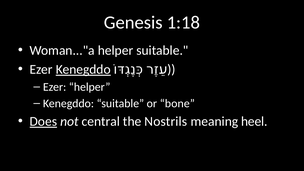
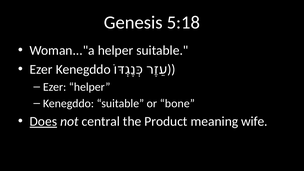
1:18: 1:18 -> 5:18 (183, 22)
Kenegddo underline: present -> none (83, 69)
Nostrils: Nostrils -> Product (166, 121)
heel: heel -> wife (254, 121)
